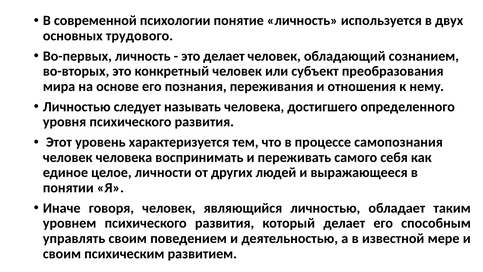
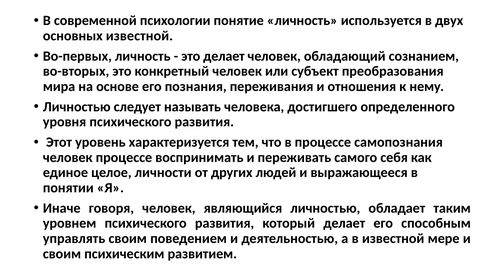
основных трудового: трудового -> известной (139, 36)
человек человека: человека -> процессе (124, 157)
